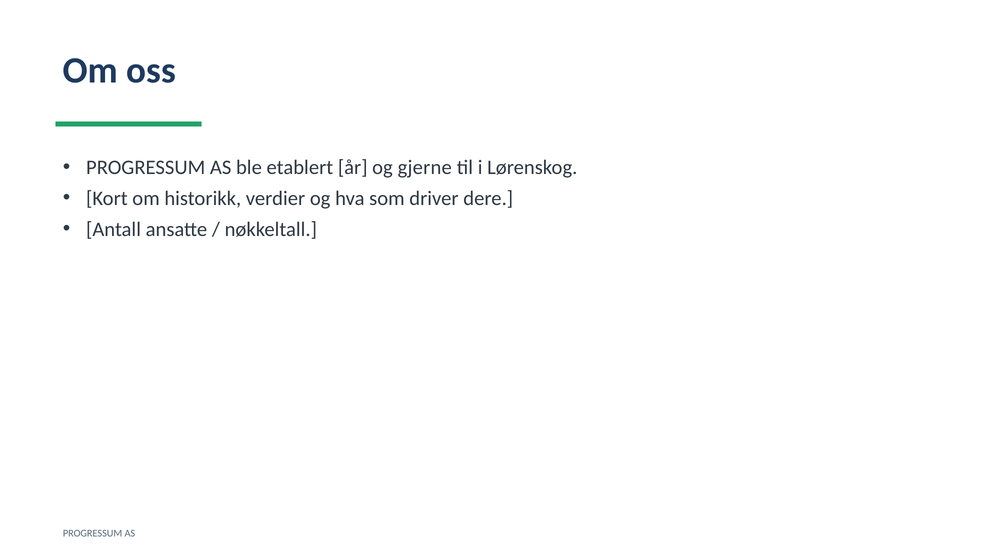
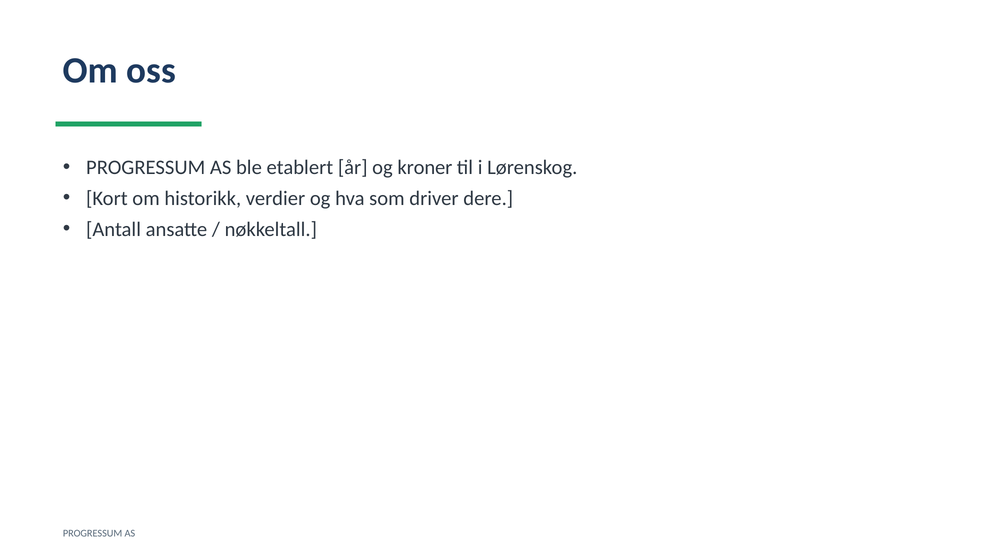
gjerne: gjerne -> kroner (425, 168)
